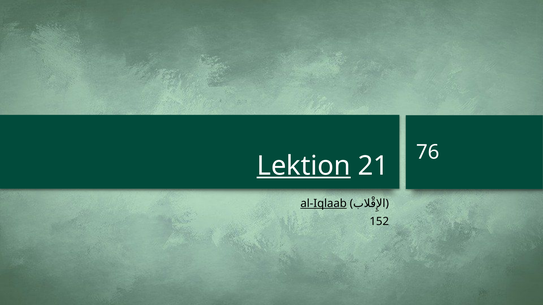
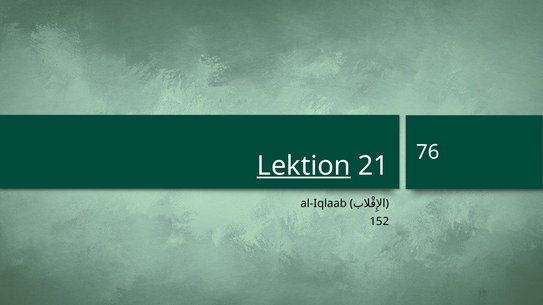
al-Iqlaab underline: present -> none (324, 204)
